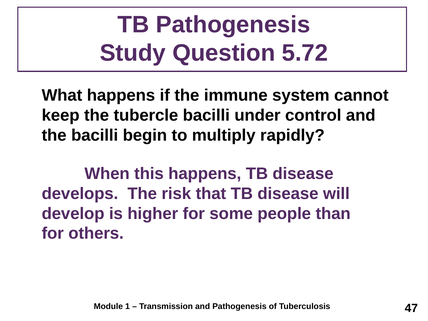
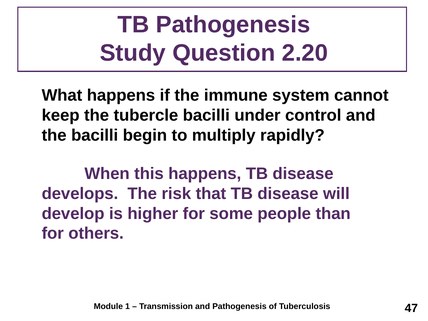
5.72: 5.72 -> 2.20 (305, 53)
